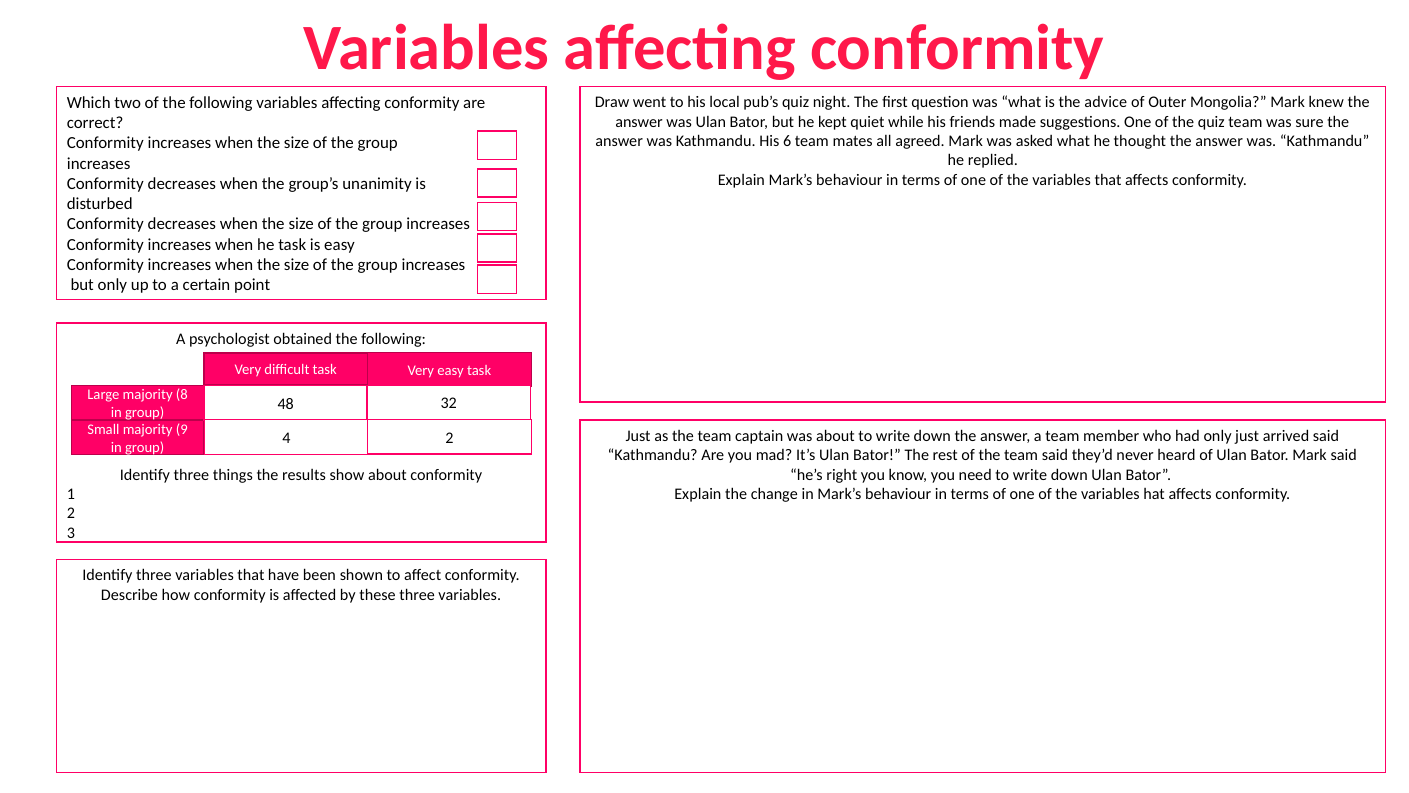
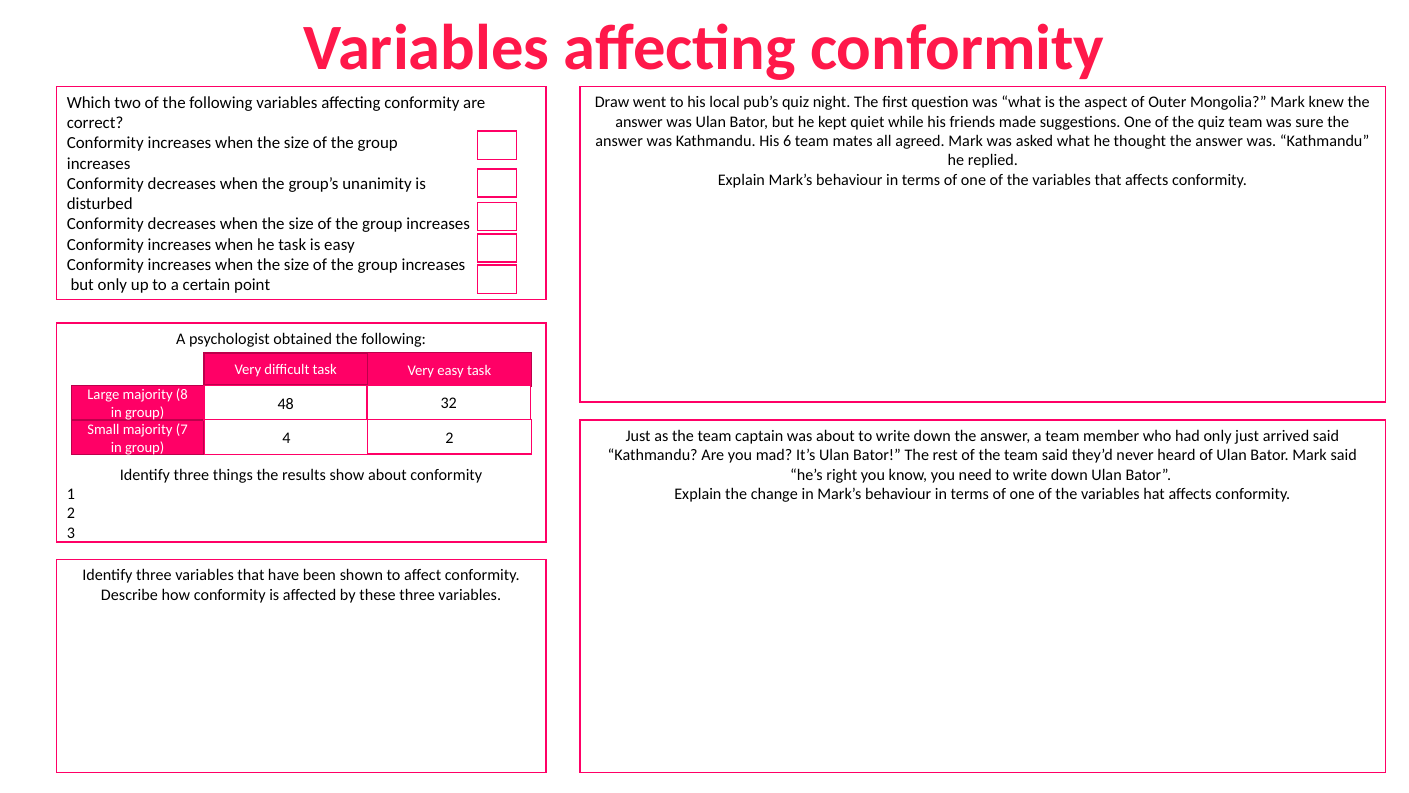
advice: advice -> aspect (1106, 102)
9: 9 -> 7 (182, 429)
